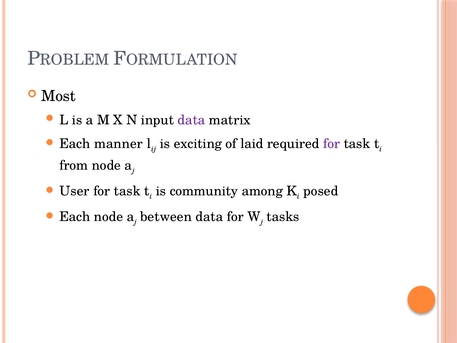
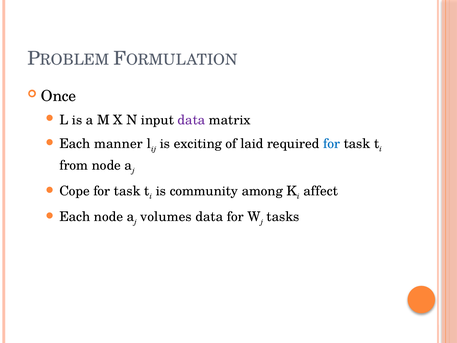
Most: Most -> Once (59, 96)
for colour: purple -> blue (332, 144)
User: User -> Cope (75, 191)
posed: posed -> affect (321, 191)
between: between -> volumes (166, 217)
